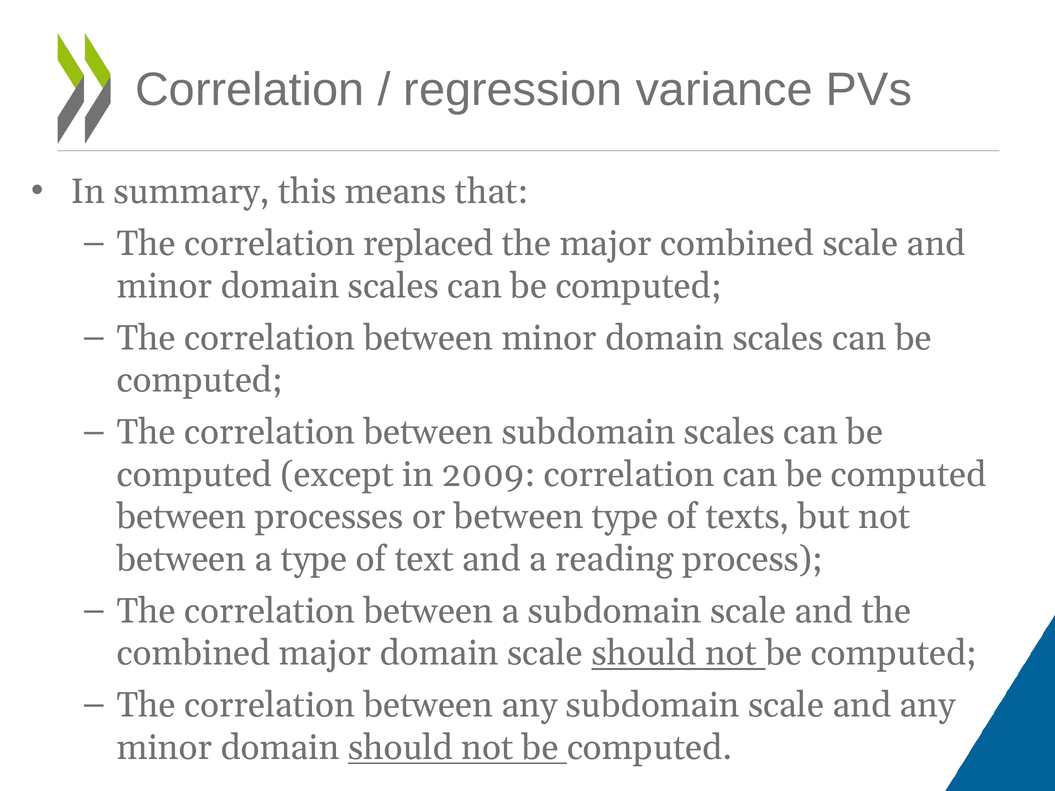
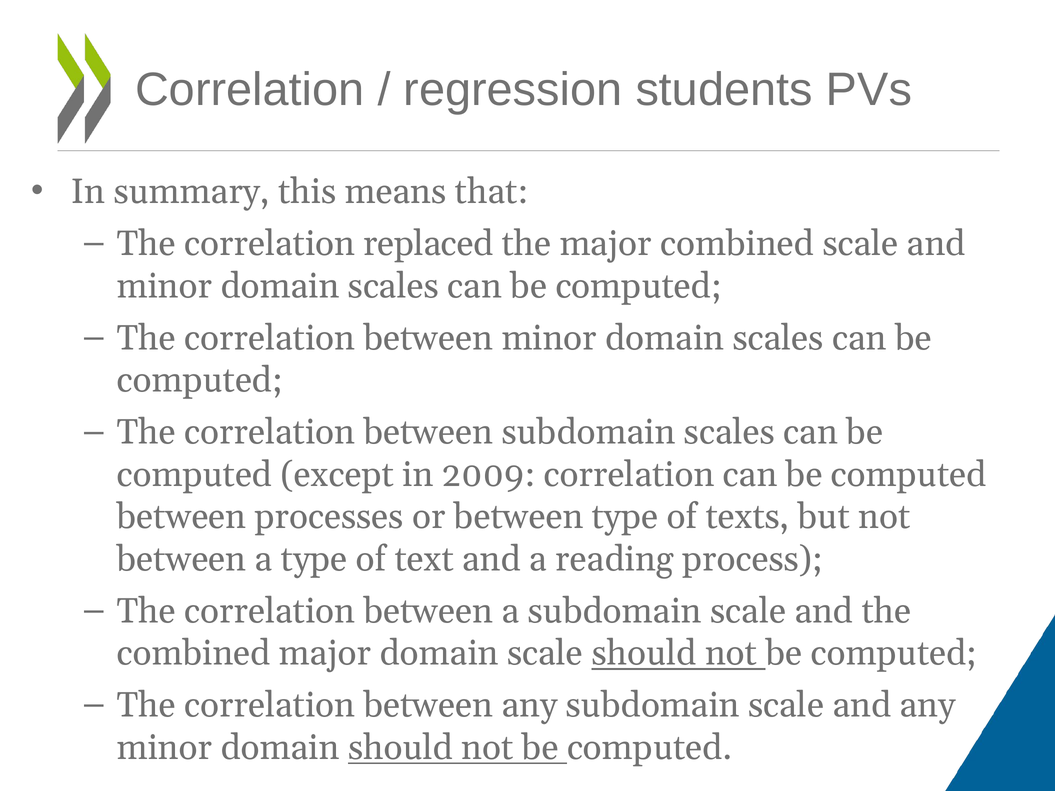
variance: variance -> students (724, 90)
